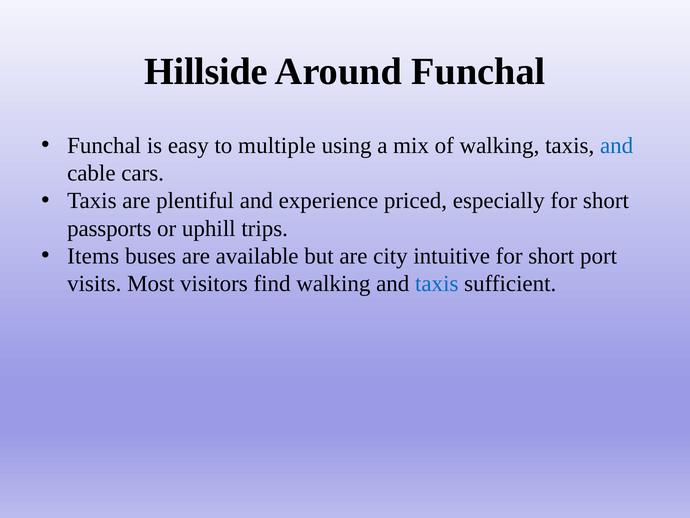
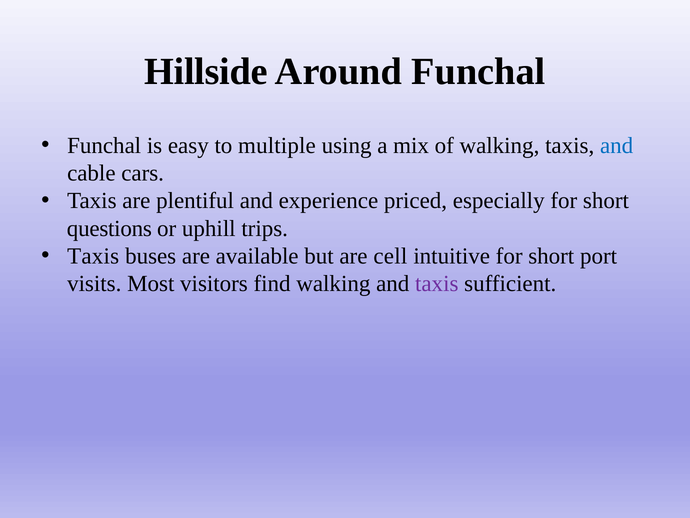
passports: passports -> questions (109, 228)
Items: Items -> Taxis (93, 256)
city: city -> cell (390, 256)
taxis colour: blue -> purple (437, 283)
